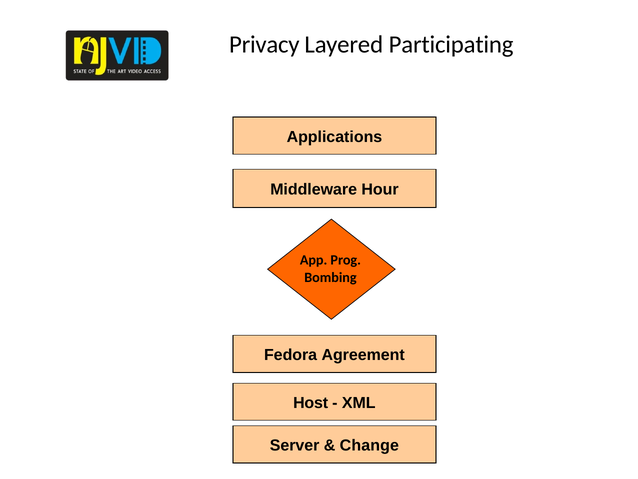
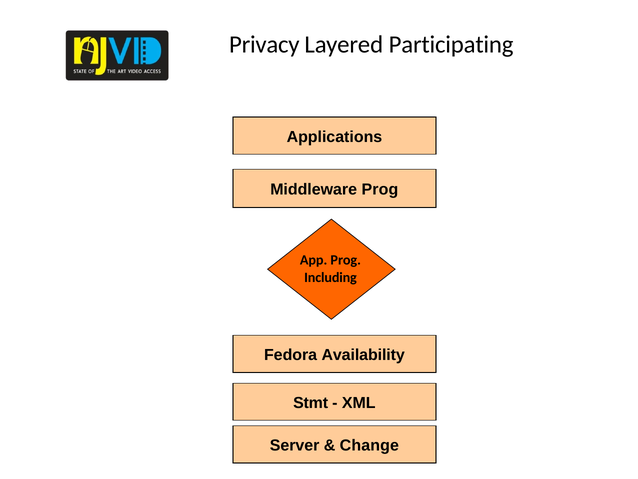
Middleware Hour: Hour -> Prog (380, 189)
Bombing: Bombing -> Including (331, 277)
Agreement: Agreement -> Availability (363, 355)
Host: Host -> Stmt (311, 403)
